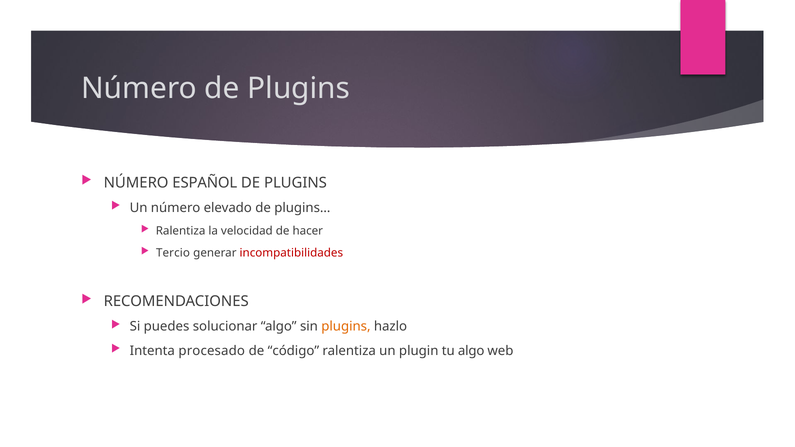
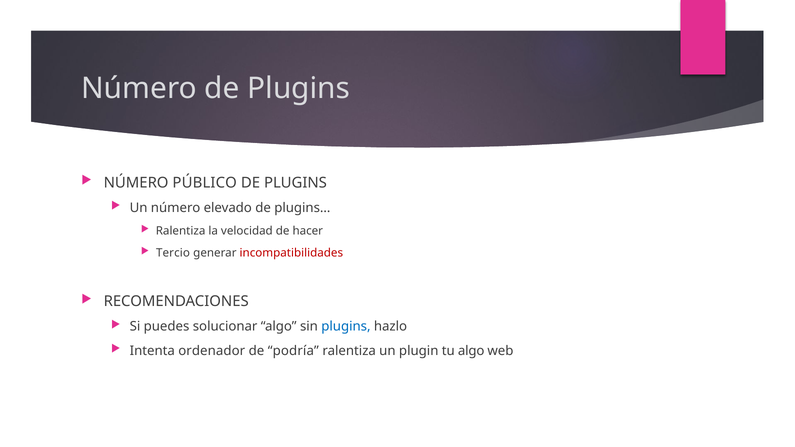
ESPAÑOL: ESPAÑOL -> PÚBLICO (205, 183)
plugins colour: orange -> blue (346, 327)
procesado: procesado -> ordenador (212, 351)
código: código -> podría (293, 351)
